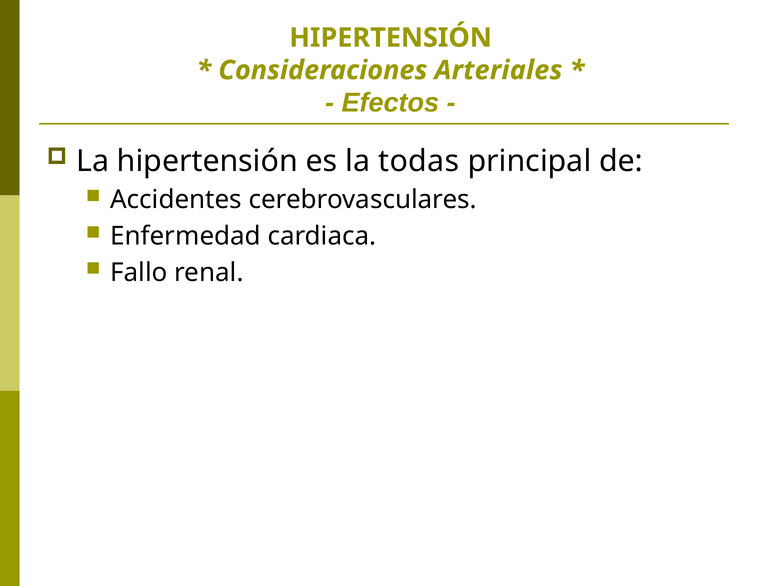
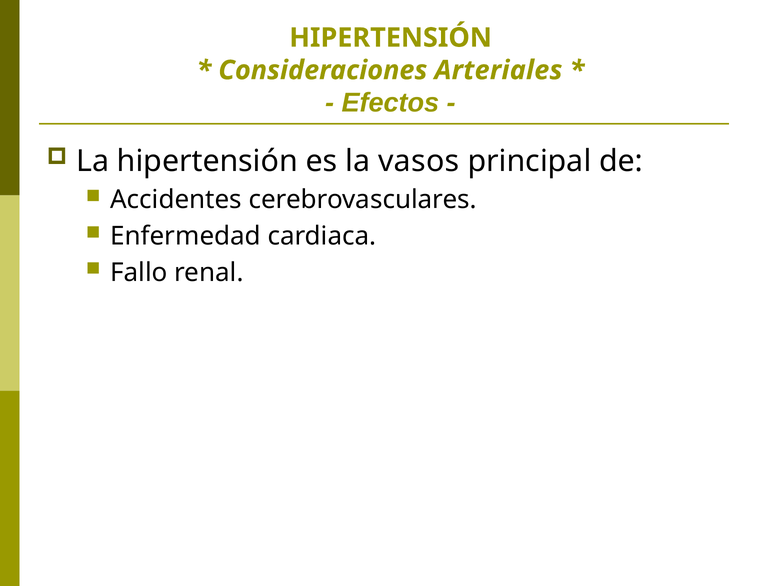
todas: todas -> vasos (419, 161)
